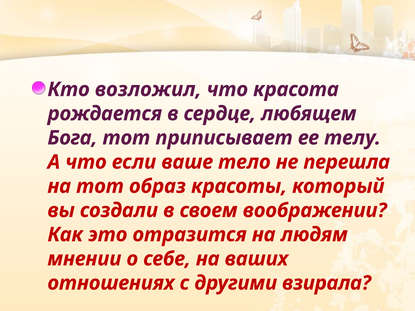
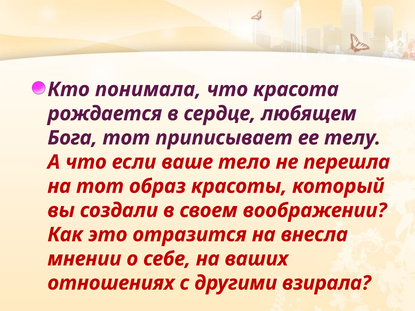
возложил: возложил -> понимала (148, 90)
людям: людям -> внесла (314, 235)
